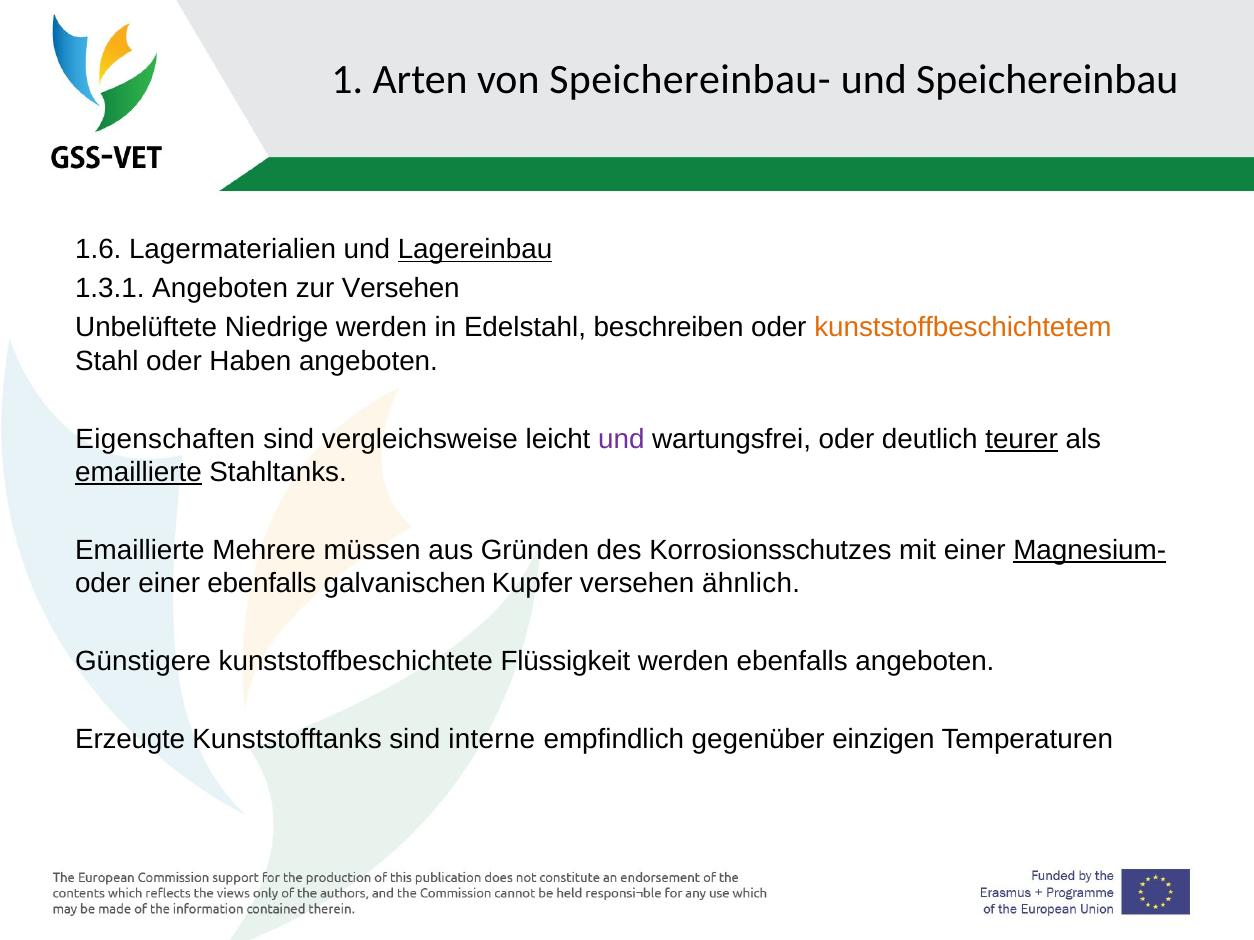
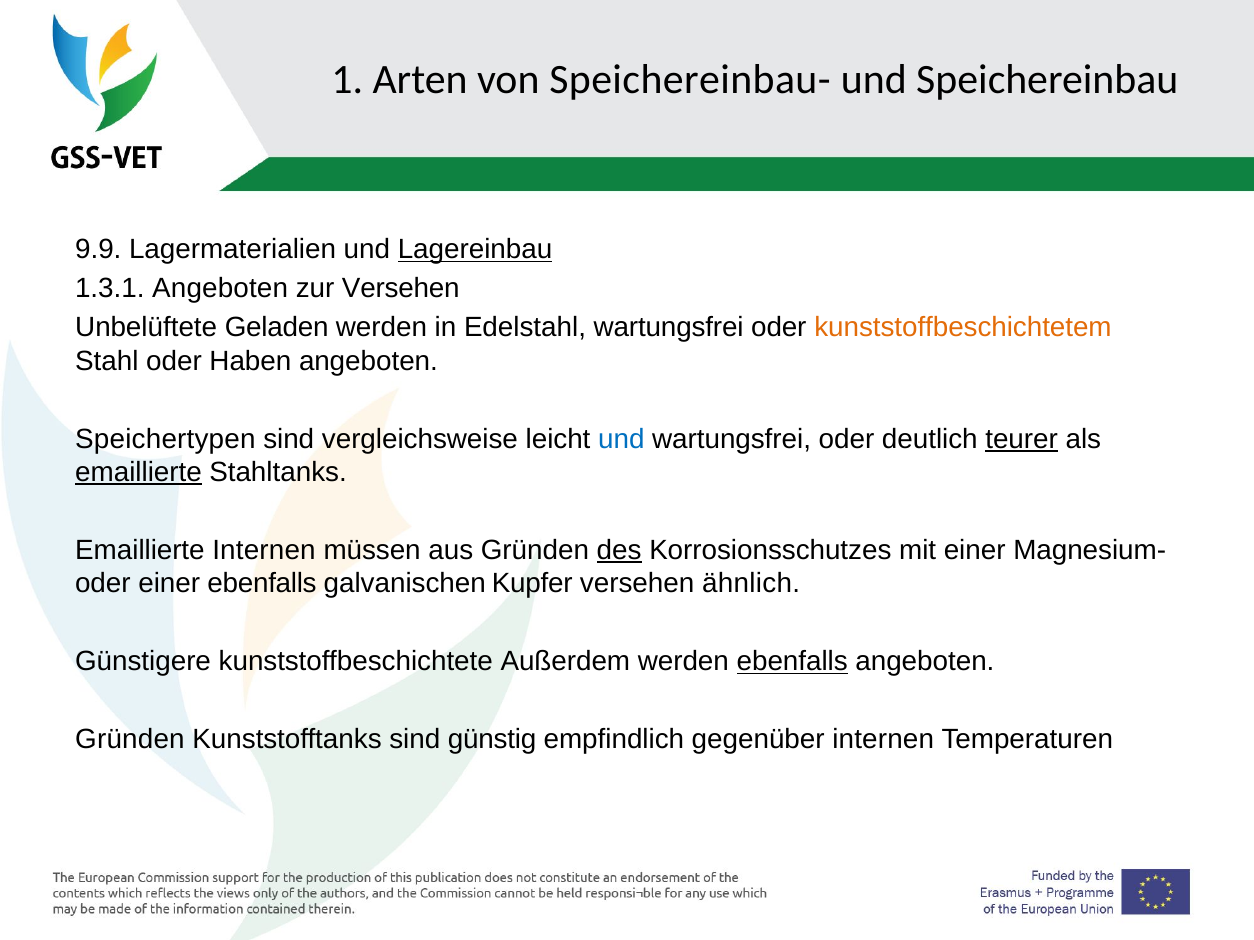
1.6: 1.6 -> 9.9 (98, 250)
Niedrige: Niedrige -> Geladen (277, 328)
Edelstahl beschreiben: beschreiben -> wartungsfrei (669, 328)
Eigenschaften: Eigenschaften -> Speichertypen (165, 439)
und colour: purple -> blue (621, 439)
Emaillierte Mehrere: Mehrere -> Internen (264, 551)
des underline: none -> present (619, 551)
Magnesium- underline: present -> none (1090, 551)
Flüssigkeit: Flüssigkeit -> Außerdem (565, 662)
ebenfalls underline: none -> present (792, 662)
Erzeugte: Erzeugte -> Gründen (130, 740)
interne: interne -> günstig (492, 740)
gegenüber einzigen: einzigen -> internen (883, 740)
